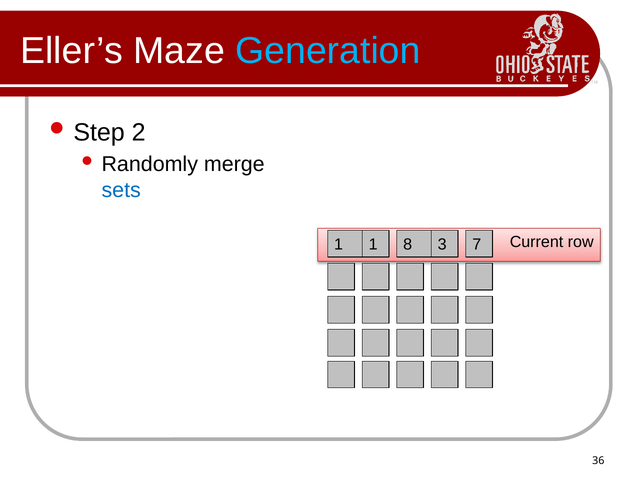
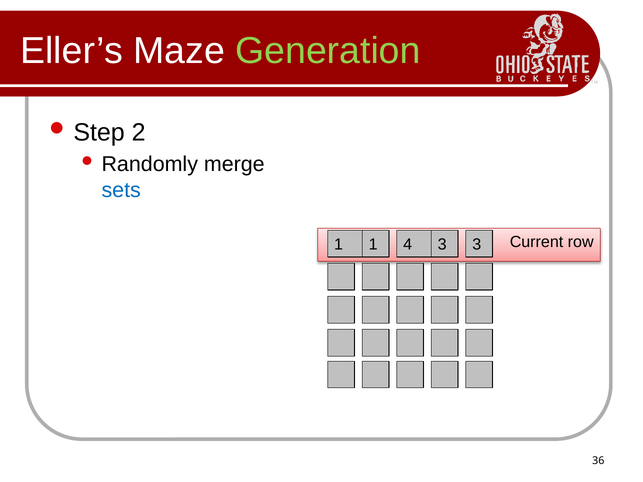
Generation colour: light blue -> light green (328, 51)
8: 8 -> 4 (408, 244)
3 7: 7 -> 3 (477, 244)
